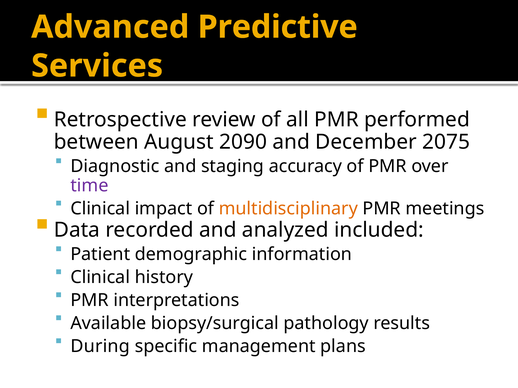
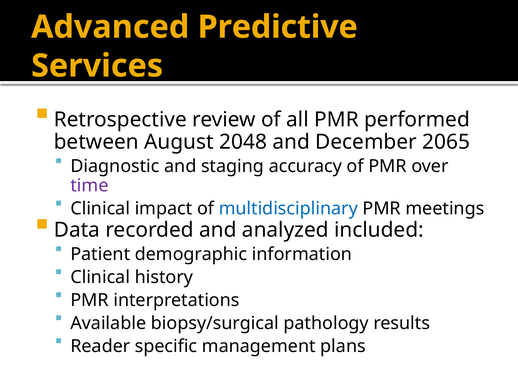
2090: 2090 -> 2048 (243, 142)
2075: 2075 -> 2065 (446, 142)
multidisciplinary colour: orange -> blue (288, 209)
During: During -> Reader (100, 347)
